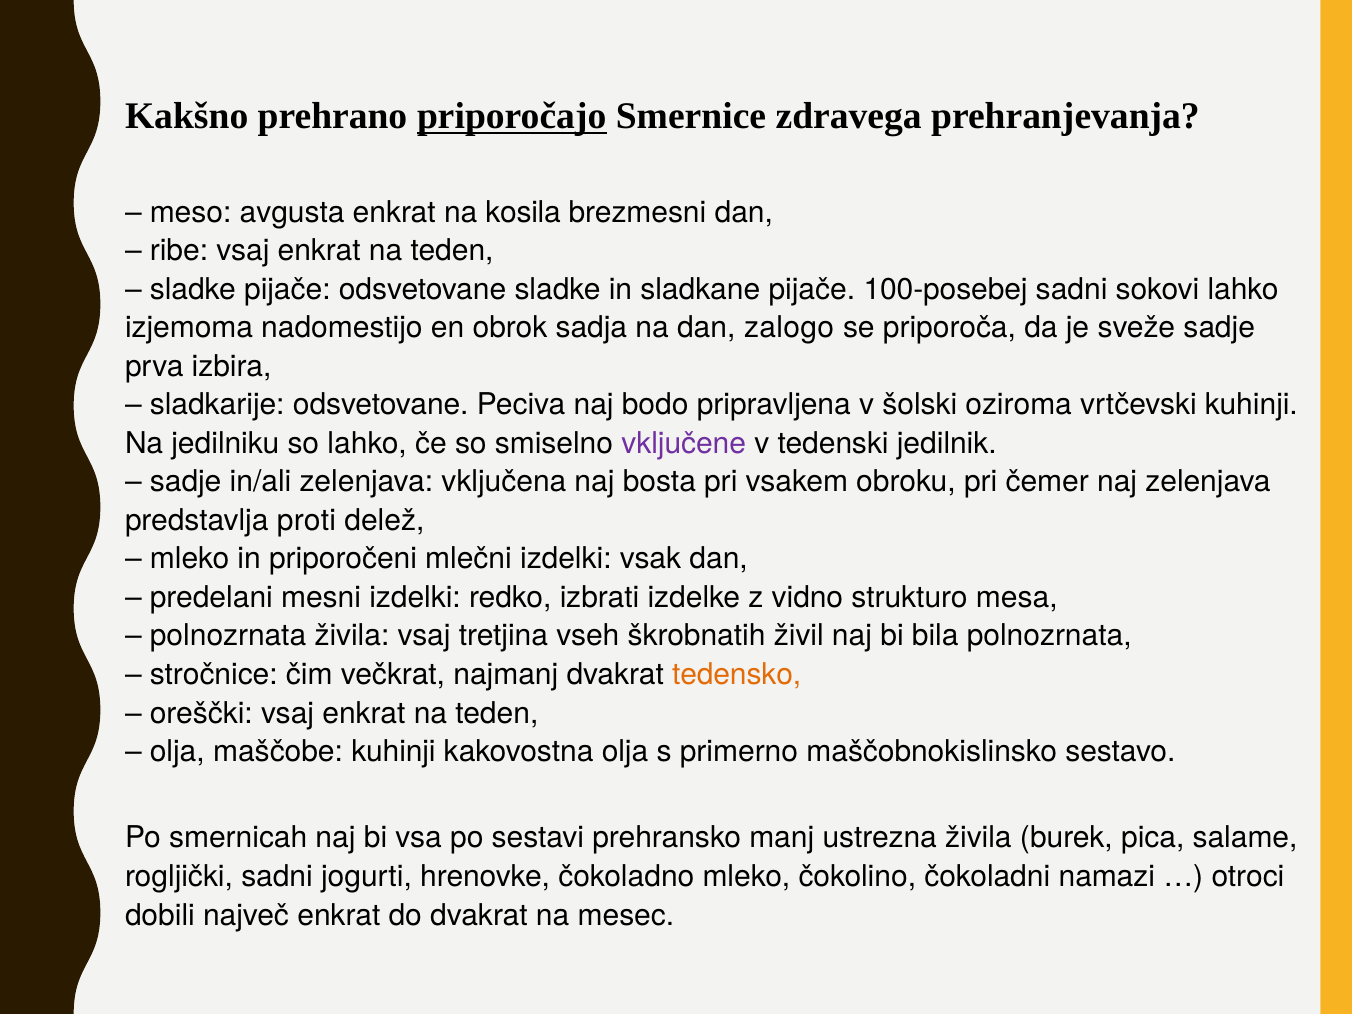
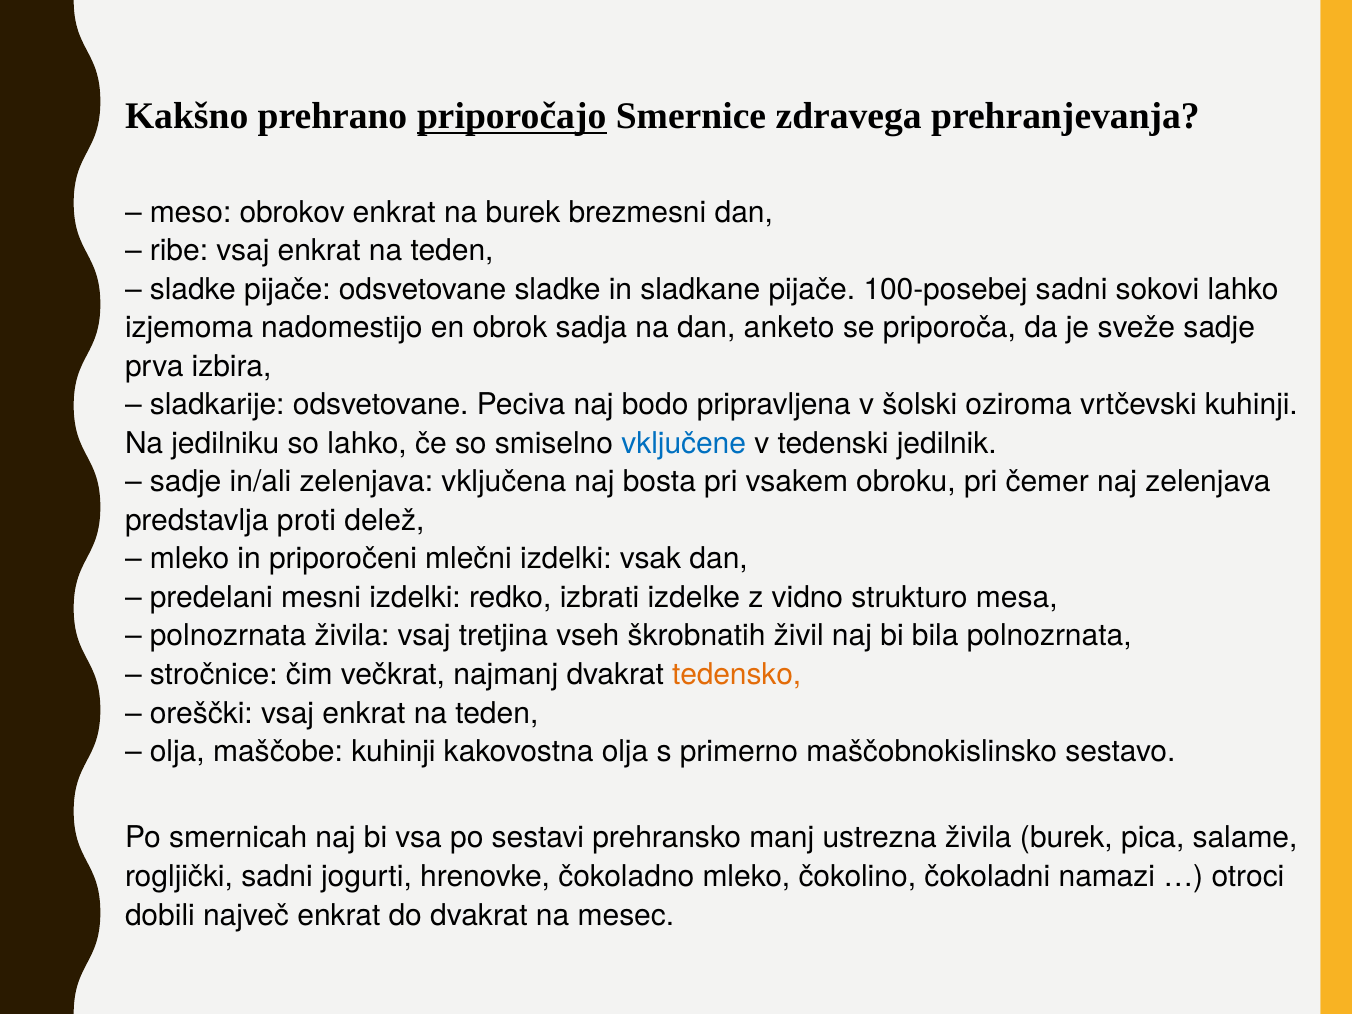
avgusta: avgusta -> obrokov (292, 212)
na kosila: kosila -> burek (523, 212)
zalogo: zalogo -> anketo (789, 328)
vključene colour: purple -> blue (684, 443)
